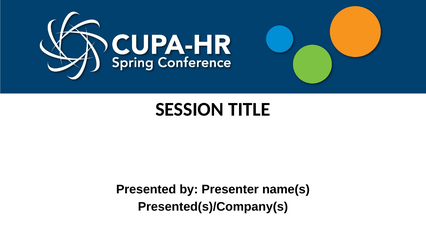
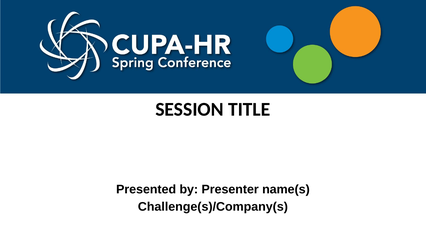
Presented(s)/Company(s: Presented(s)/Company(s -> Challenge(s)/Company(s (213, 207)
